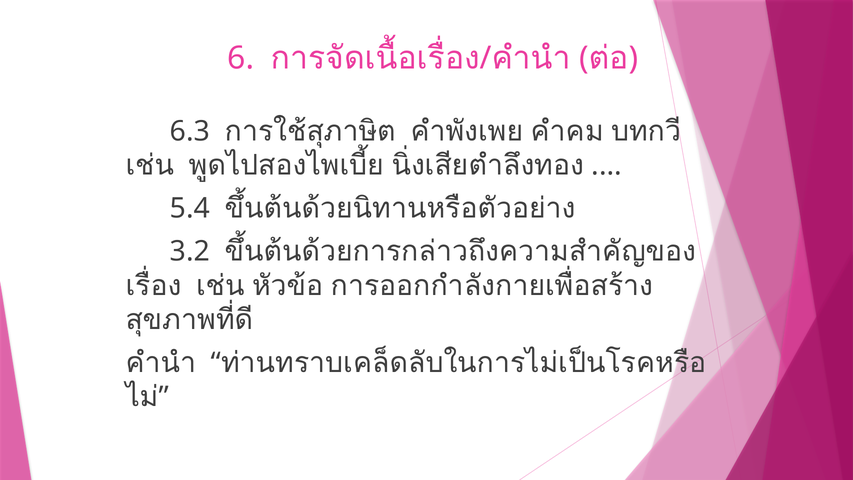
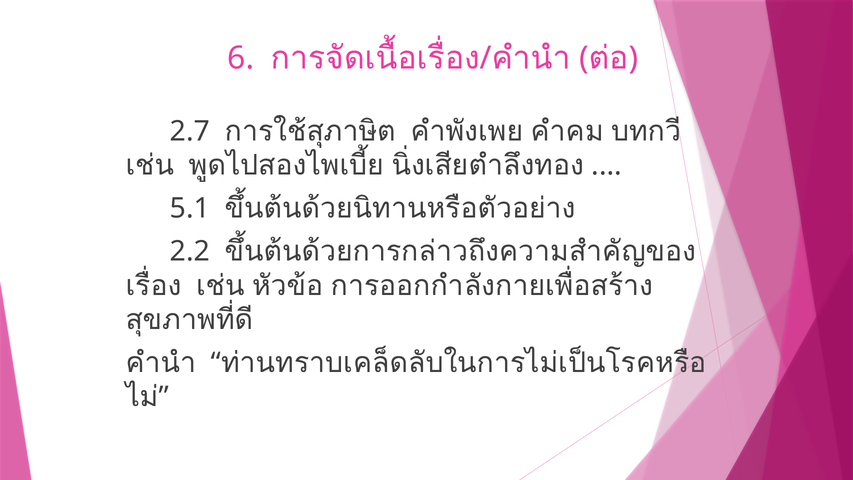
6.3: 6.3 -> 2.7 (190, 131)
5.4: 5.4 -> 5.1 (190, 208)
3.2: 3.2 -> 2.2 (190, 251)
